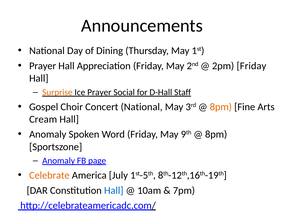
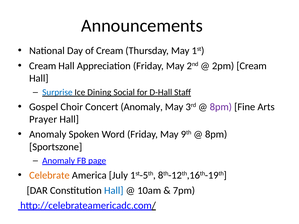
of Dining: Dining -> Cream (110, 51)
Prayer: Prayer -> Cream (43, 66)
2pm Friday: Friday -> Cream (252, 66)
Surprise colour: orange -> blue (57, 92)
Ice Prayer: Prayer -> Dining (99, 92)
Concert National: National -> Anomaly (142, 107)
8pm colour: orange -> purple (221, 107)
Cream: Cream -> Prayer (43, 119)
